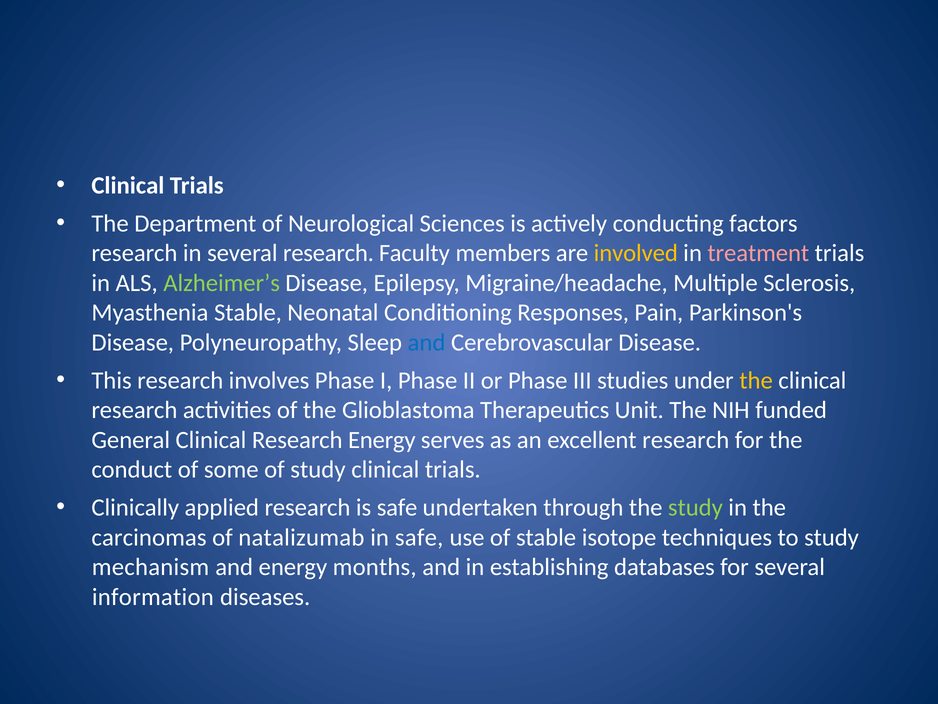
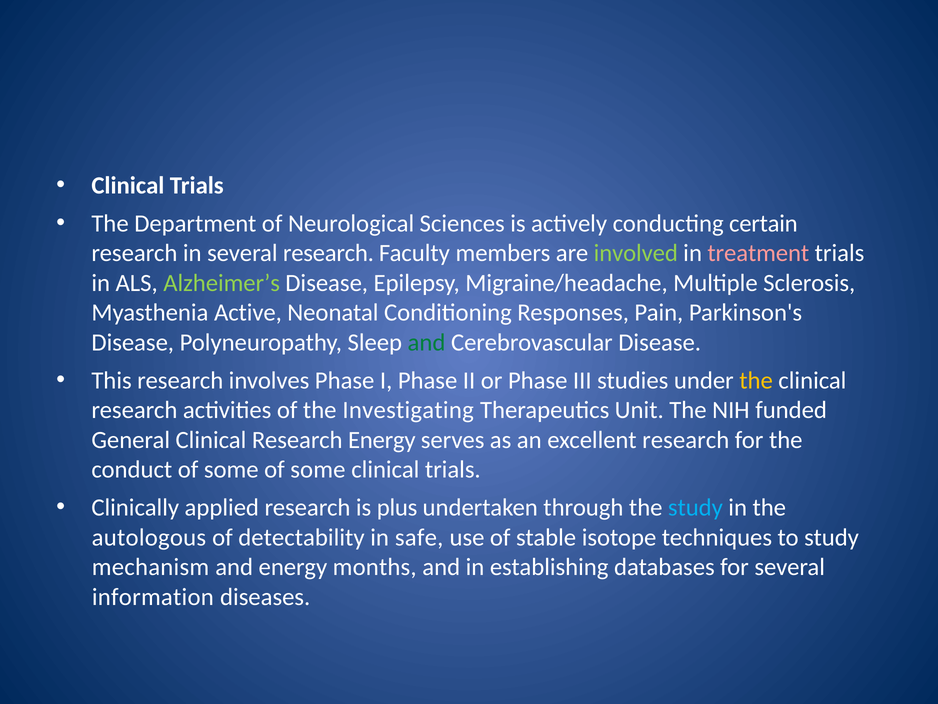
factors: factors -> certain (763, 223)
involved colour: yellow -> light green (636, 253)
Myasthenia Stable: Stable -> Active (248, 313)
and colour: blue -> green (427, 342)
Glioblastoma: Glioblastoma -> Investigating (408, 410)
some of study: study -> some (318, 469)
is safe: safe -> plus (397, 507)
study colour: light green -> light blue (695, 507)
carcinomas: carcinomas -> autologous (149, 537)
natalizumab: natalizumab -> detectability (301, 537)
